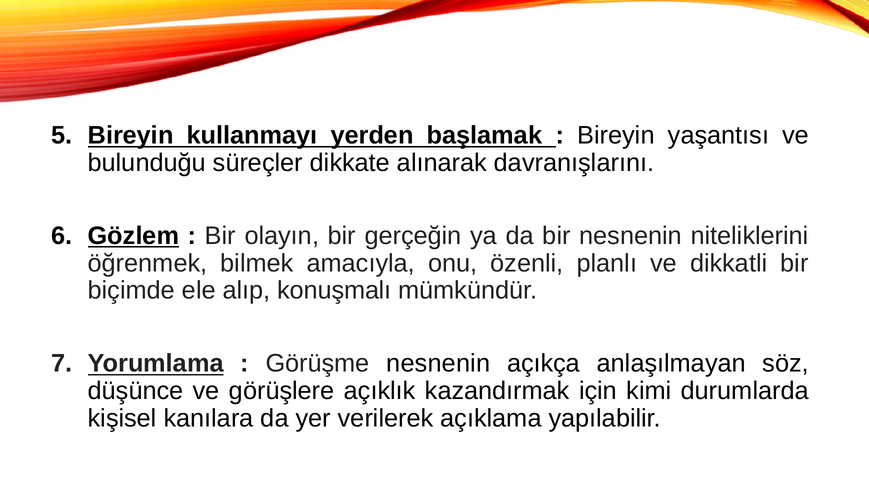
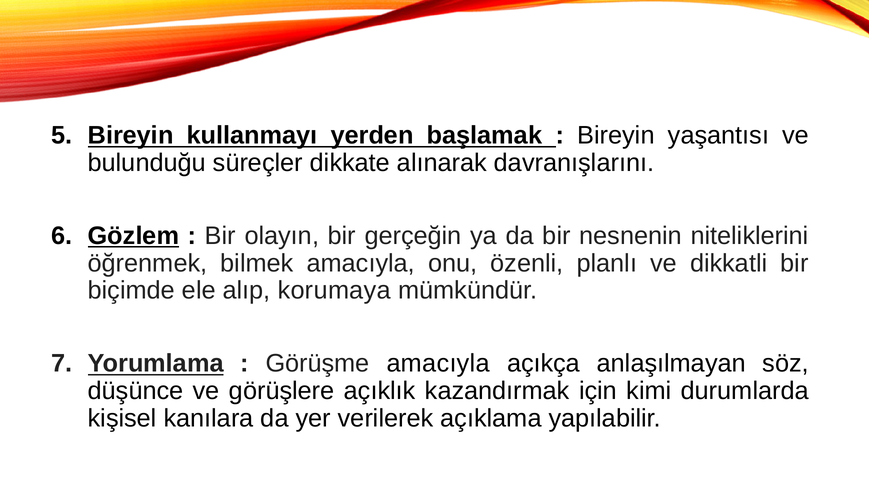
konuşmalı: konuşmalı -> korumaya (334, 290)
Görüşme nesnenin: nesnenin -> amacıyla (438, 363)
